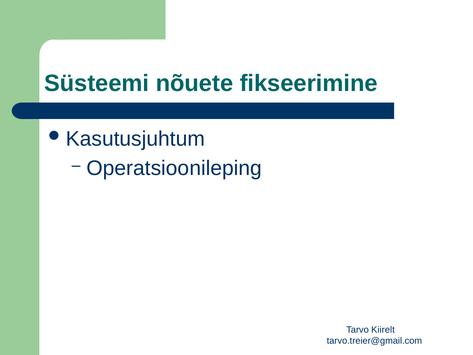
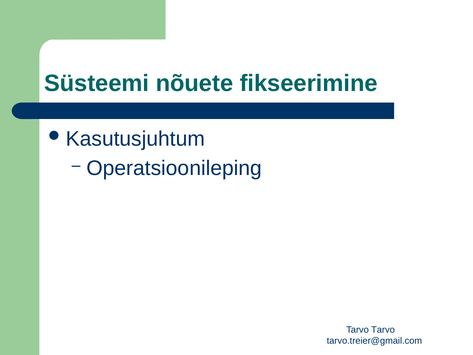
Tarvo Kiirelt: Kiirelt -> Tarvo (383, 329)
